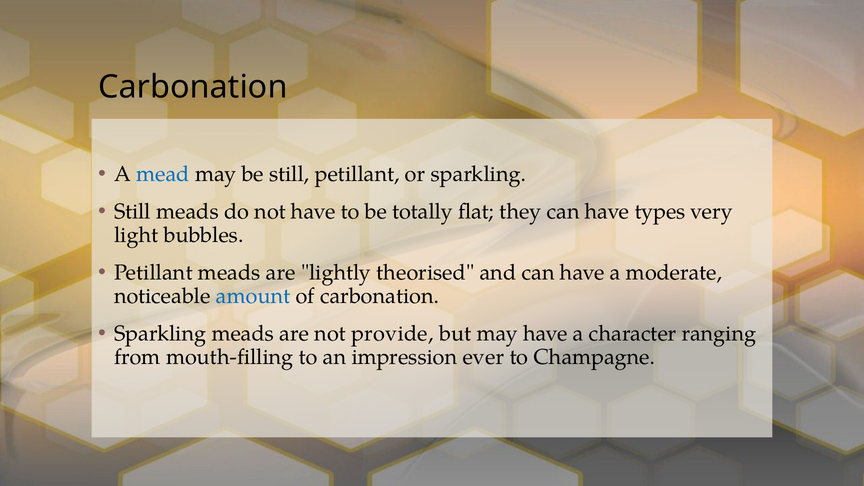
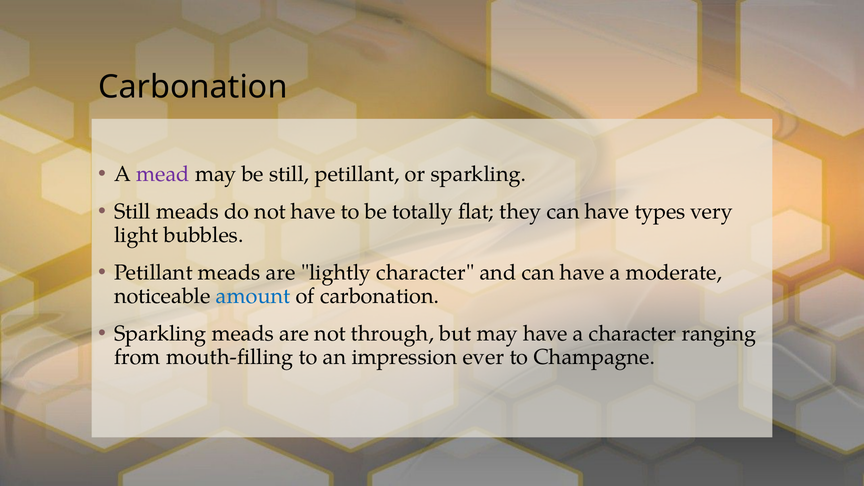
mead colour: blue -> purple (163, 174)
lightly theorised: theorised -> character (425, 273)
provide: provide -> through (392, 334)
